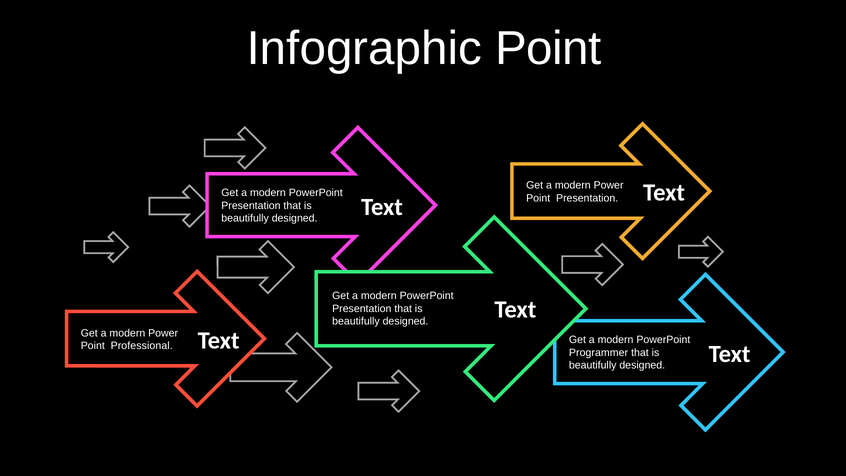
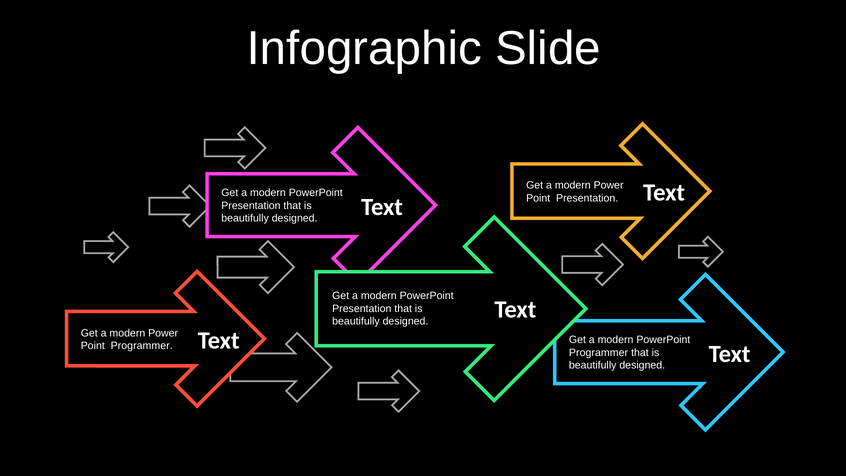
Infographic Point: Point -> Slide (548, 48)
Point Professional: Professional -> Programmer (142, 346)
